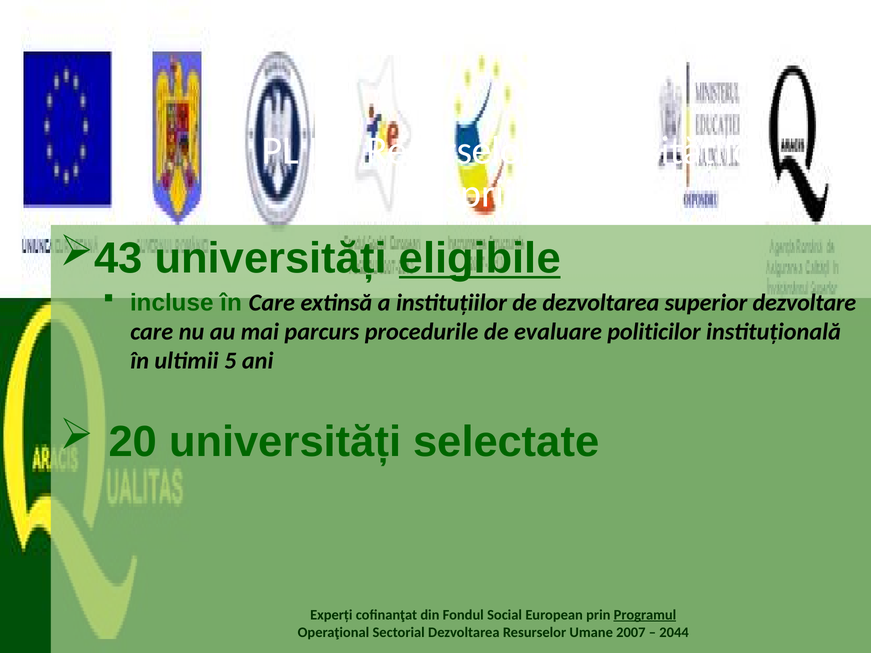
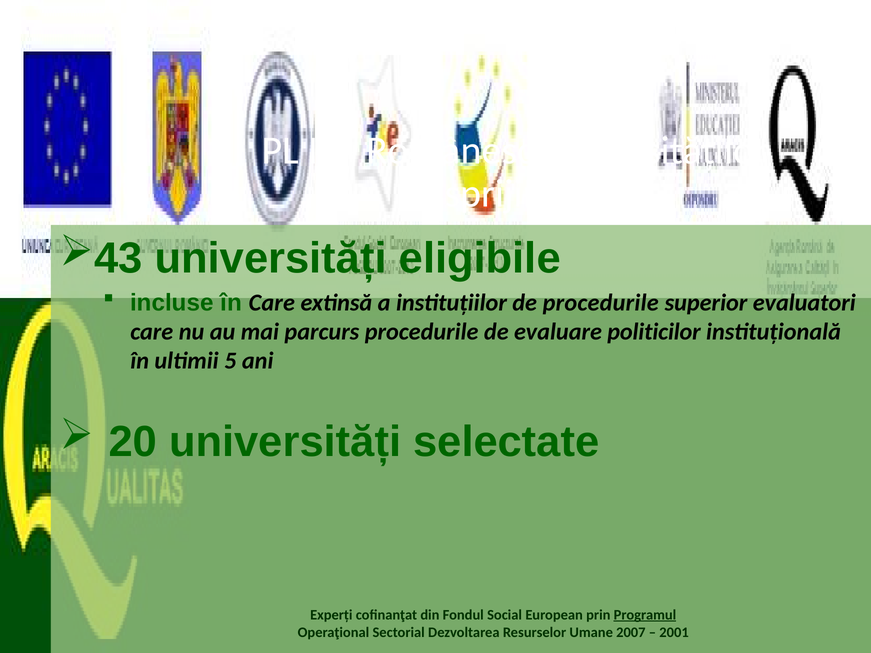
Resurselor: Resurselor -> Românesc (450, 151)
eligibile underline: present -> none (480, 259)
de dezvoltarea: dezvoltarea -> procedurile (601, 303)
dezvoltare: dezvoltare -> evaluatori (804, 303)
2044: 2044 -> 2001 (674, 633)
